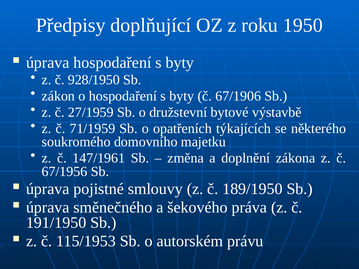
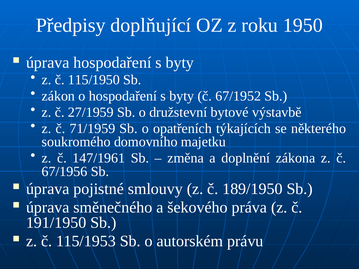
928/1950: 928/1950 -> 115/1950 (94, 80)
67/1906: 67/1906 -> 67/1952 (238, 96)
